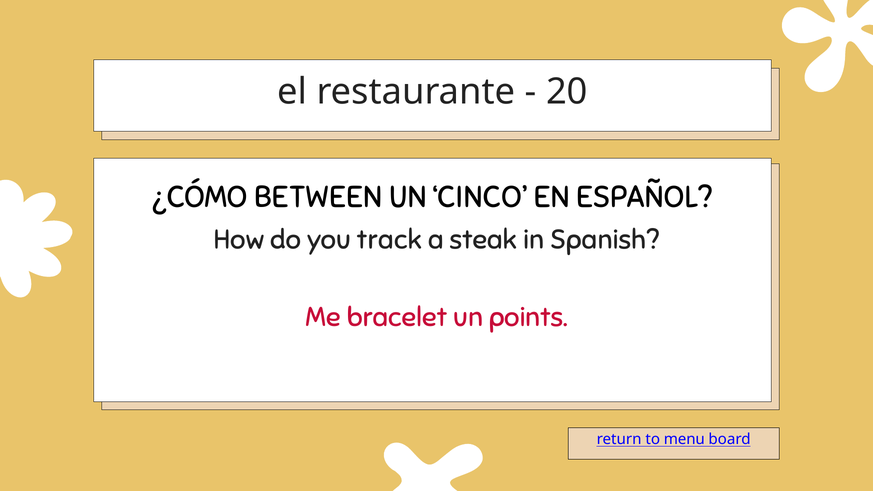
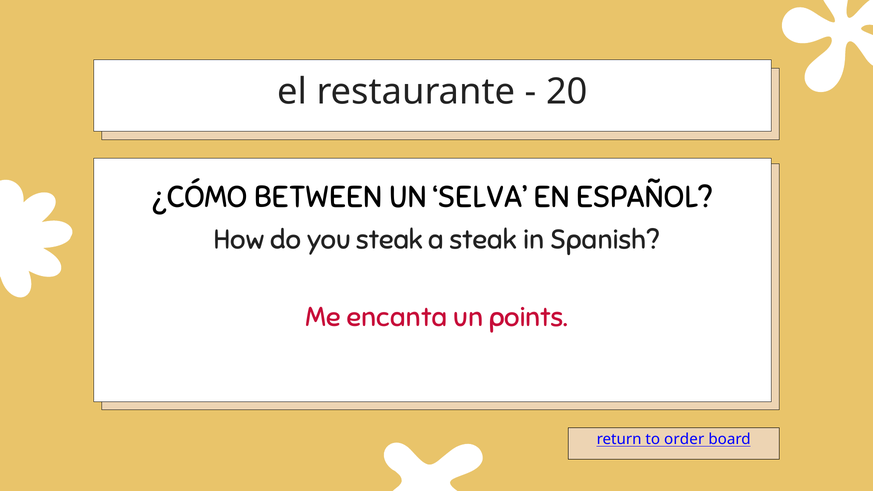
CINCO: CINCO -> SELVA (480, 197)
you track: track -> steak (390, 240)
bracelet: bracelet -> encanta (397, 317)
menu: menu -> order (684, 439)
